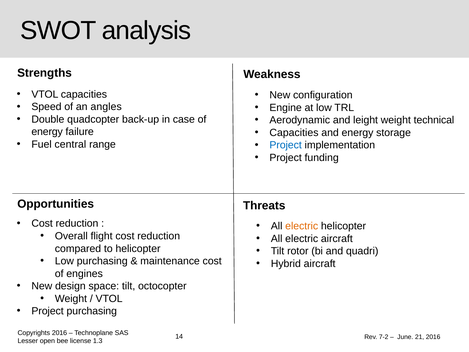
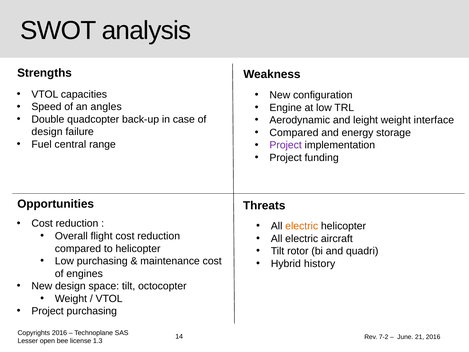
technical: technical -> interface (434, 120)
energy: energy -> design (47, 132)
Capacities: Capacities -> Compared (294, 133)
Project colour: blue -> purple (286, 145)
Hybrid aircraft: aircraft -> history (320, 263)
